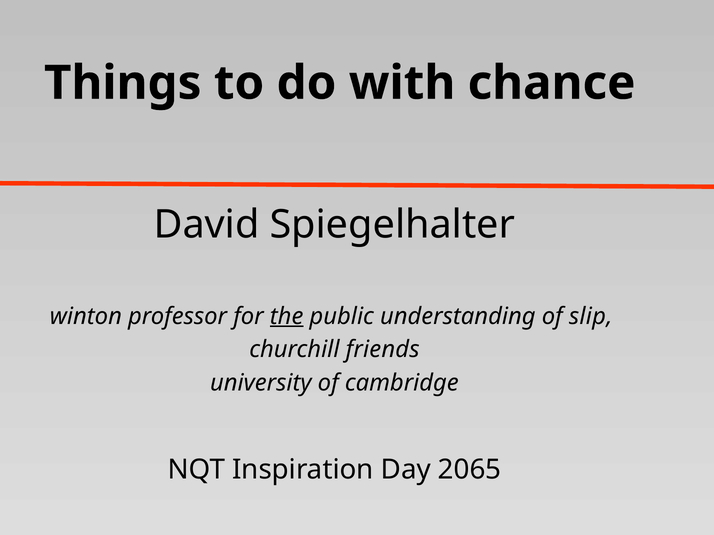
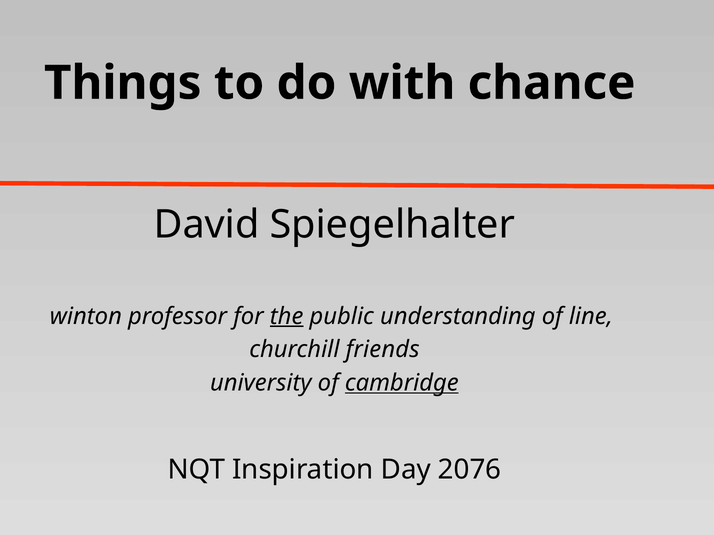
slip: slip -> line (591, 317)
cambridge underline: none -> present (402, 383)
2065: 2065 -> 2076 (470, 470)
